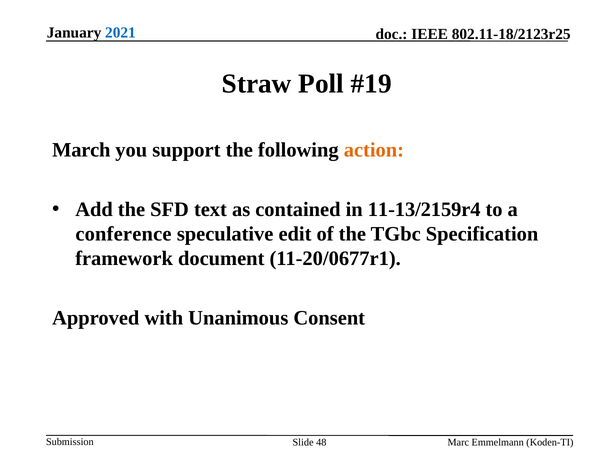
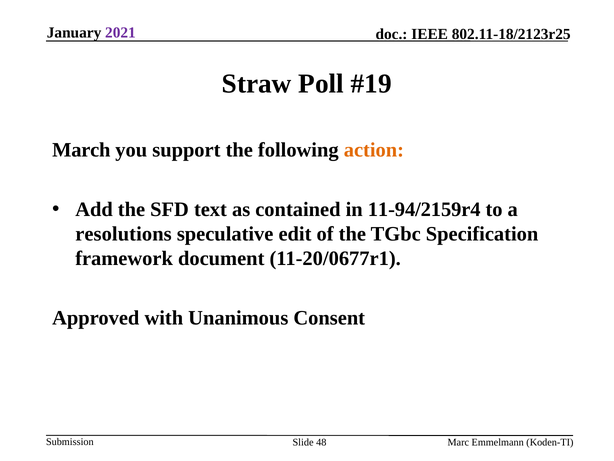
2021 colour: blue -> purple (120, 33)
11-13/2159r4: 11-13/2159r4 -> 11-94/2159r4 (424, 209)
conference: conference -> resolutions (123, 234)
